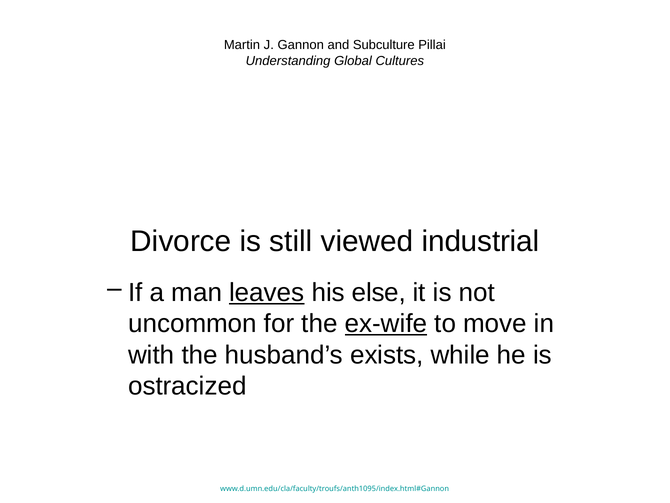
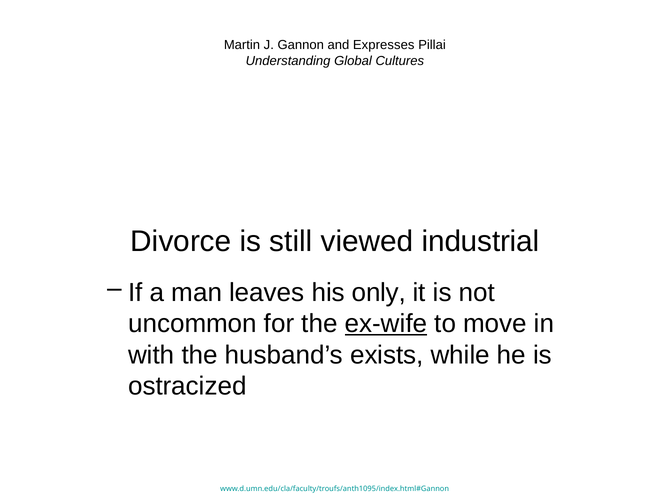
Subculture: Subculture -> Expresses (384, 45)
leaves underline: present -> none (267, 292)
else: else -> only (379, 292)
